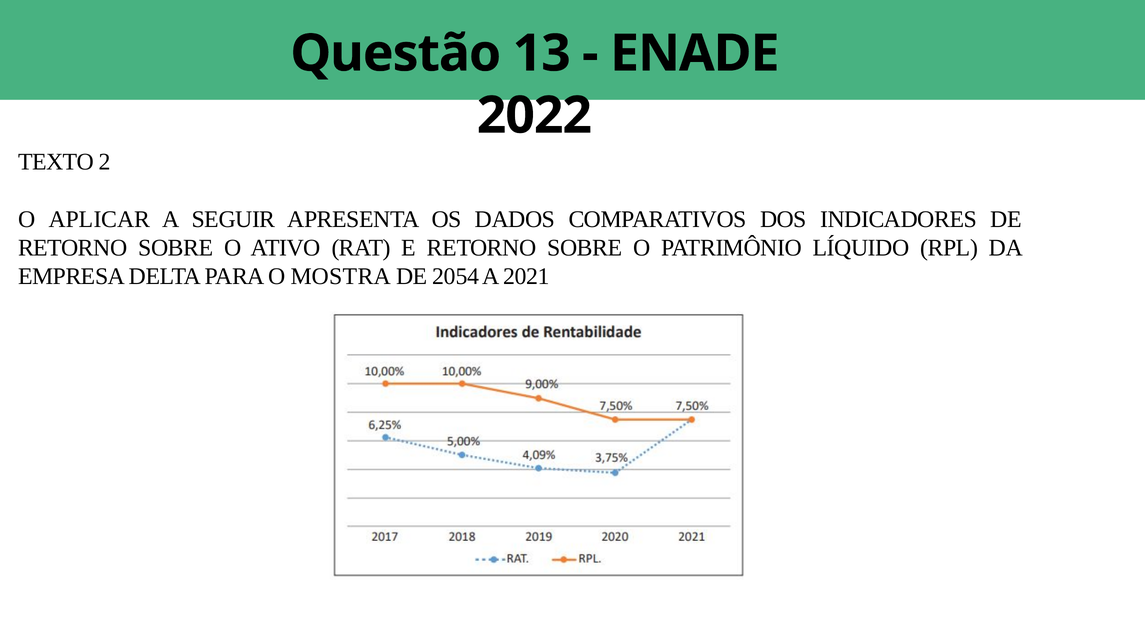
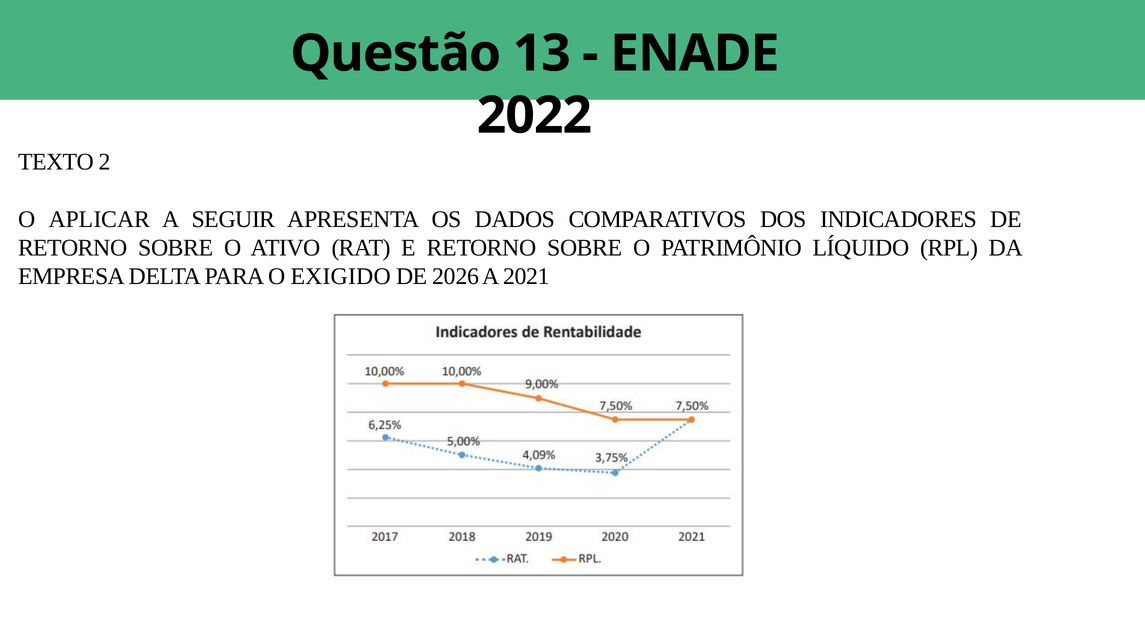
MOSTRA: MOSTRA -> EXIGIDO (341, 277)
2054: 2054 -> 2026 (456, 277)
